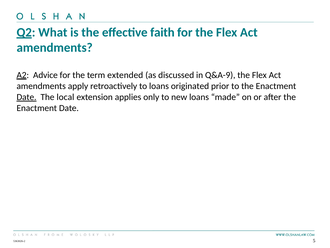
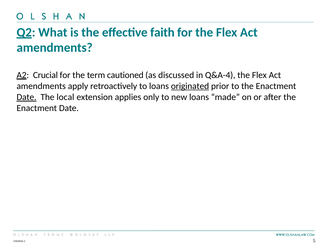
Advice: Advice -> Crucial (45, 75)
extended: extended -> cautioned (125, 75)
Q&A-9: Q&A-9 -> Q&A-4 (220, 75)
originated underline: none -> present (190, 86)
